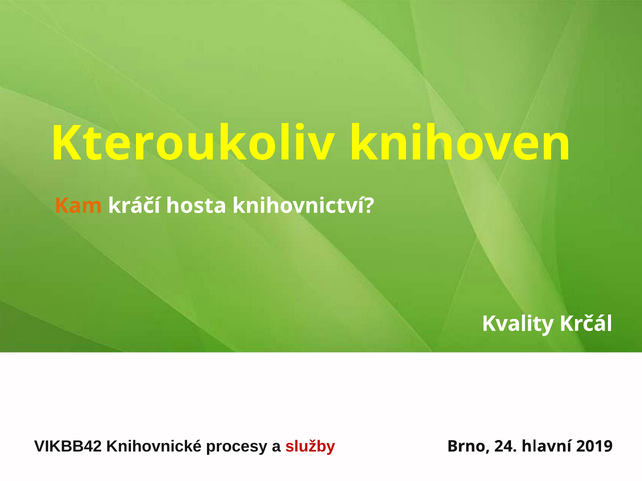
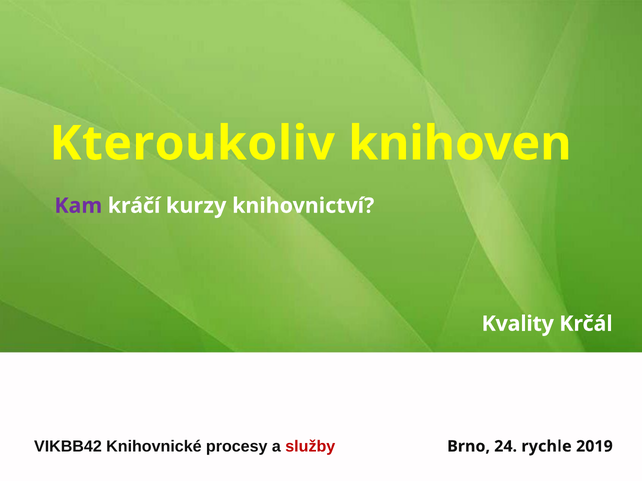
Kam colour: orange -> purple (78, 206)
hosta: hosta -> kurzy (196, 206)
hlavní: hlavní -> rychle (547, 447)
